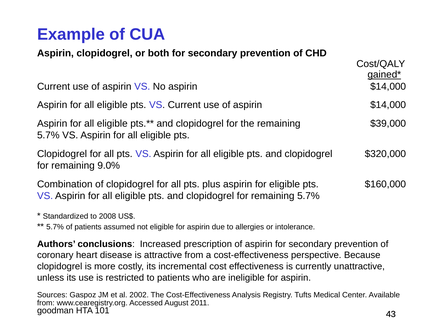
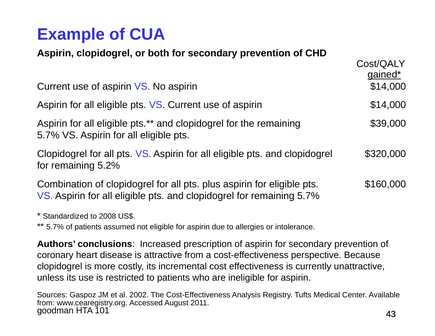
9.0%: 9.0% -> 5.2% (109, 166)
